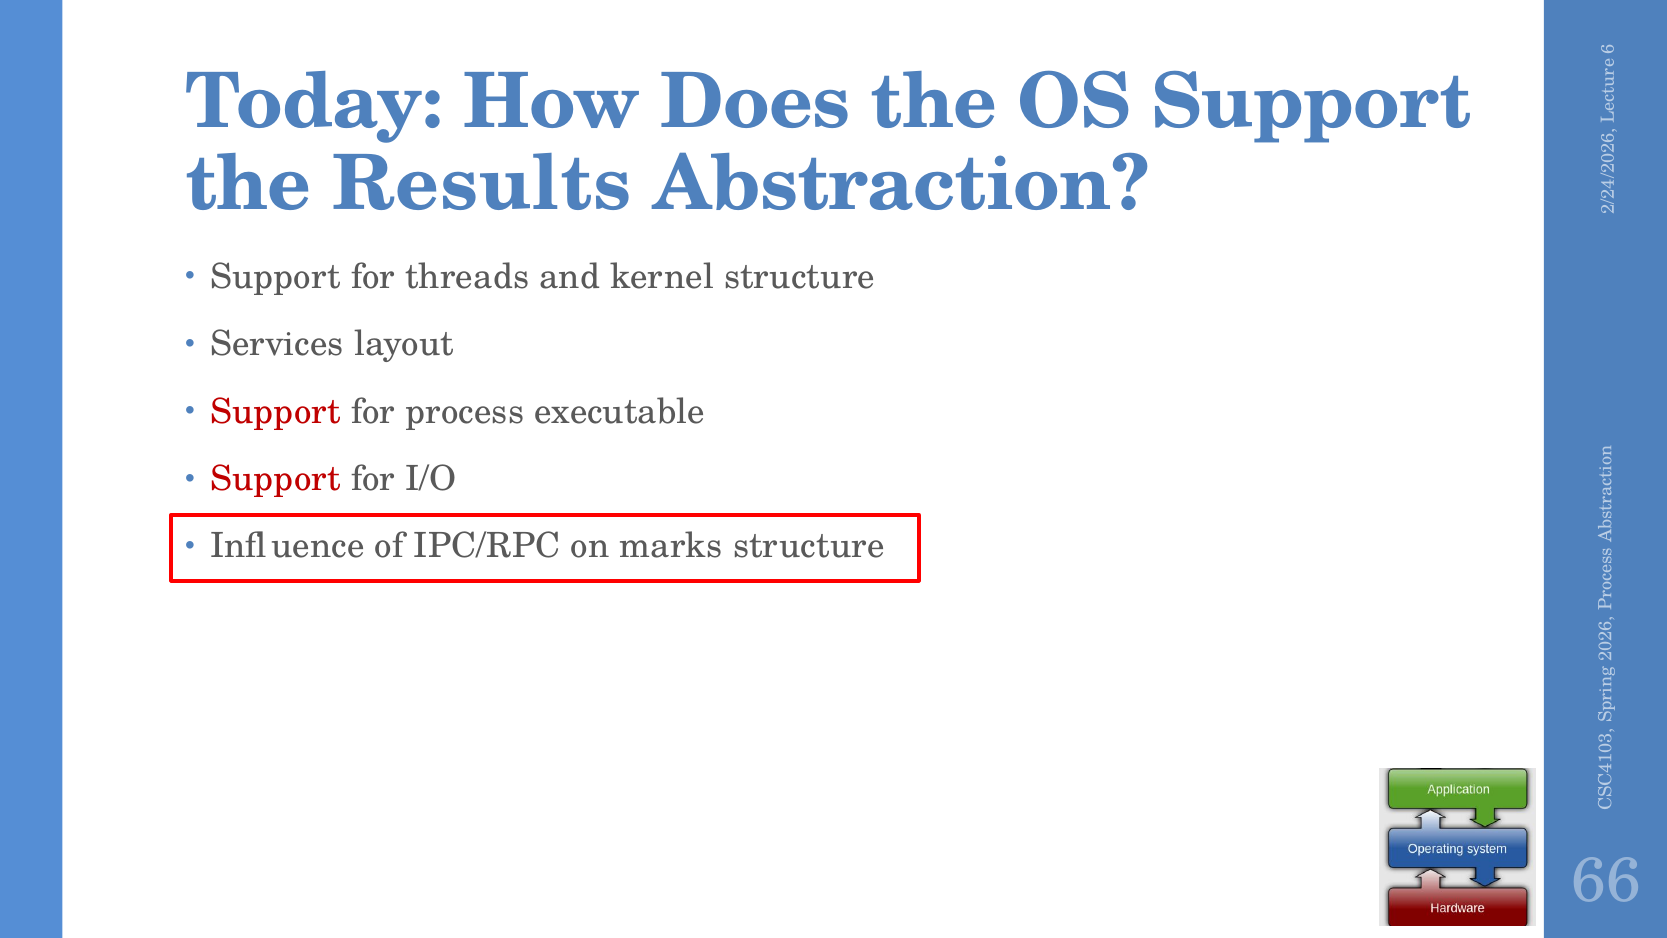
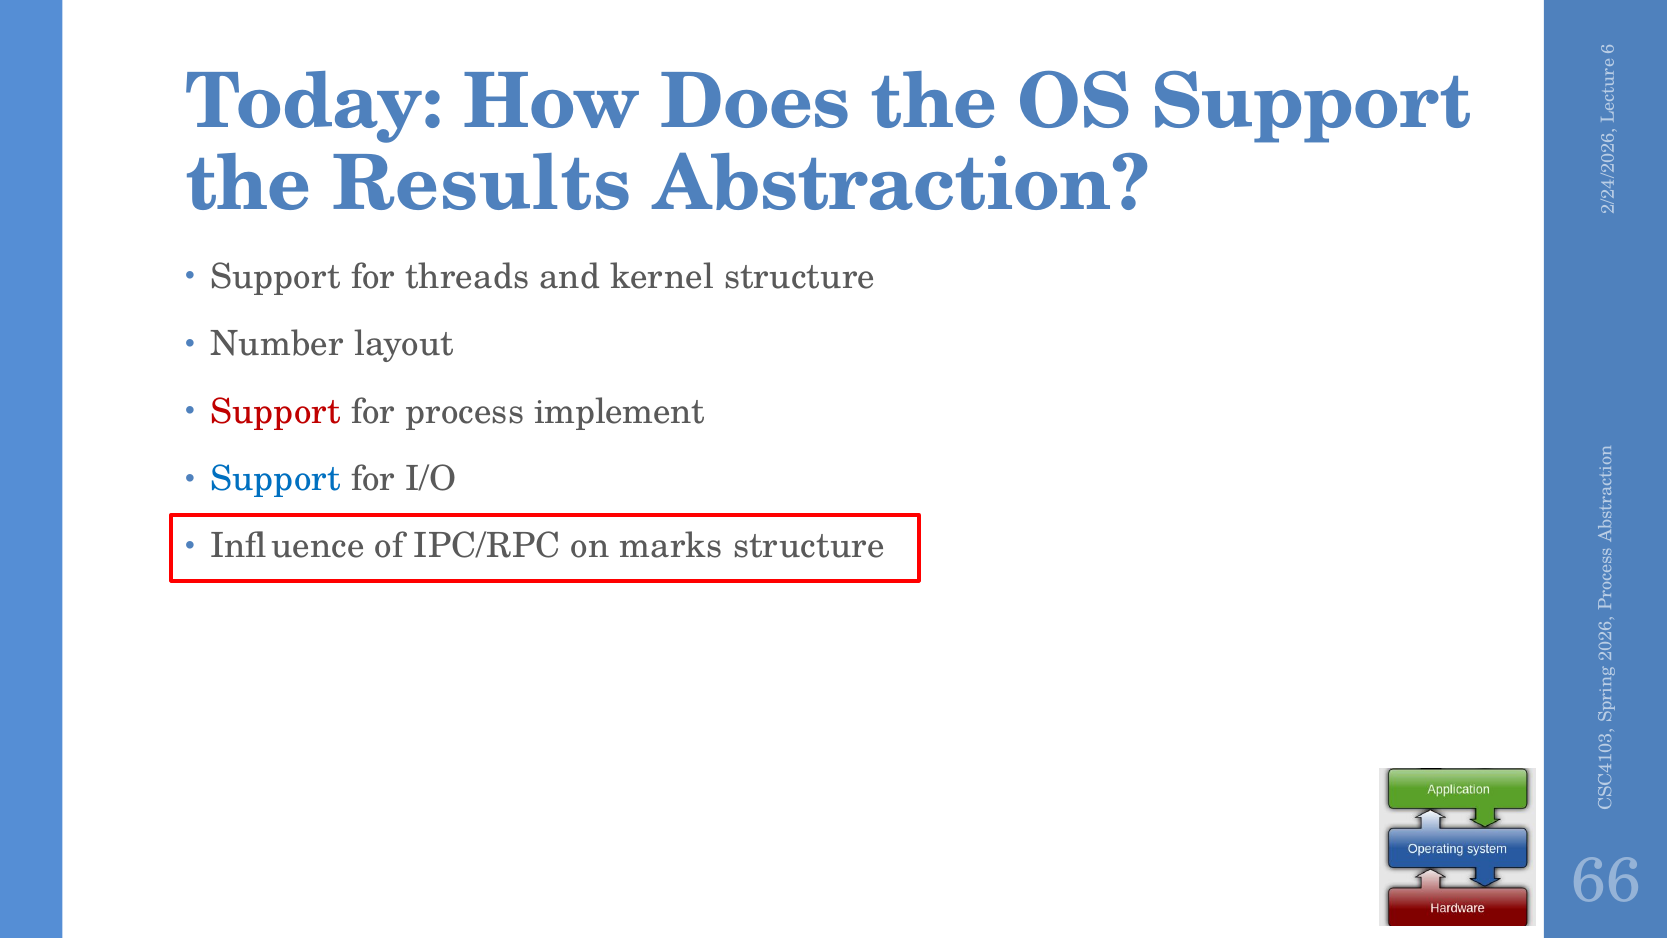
Services: Services -> Number (277, 344)
executable: executable -> implement (620, 411)
Support colour: red -> blue (275, 479)
